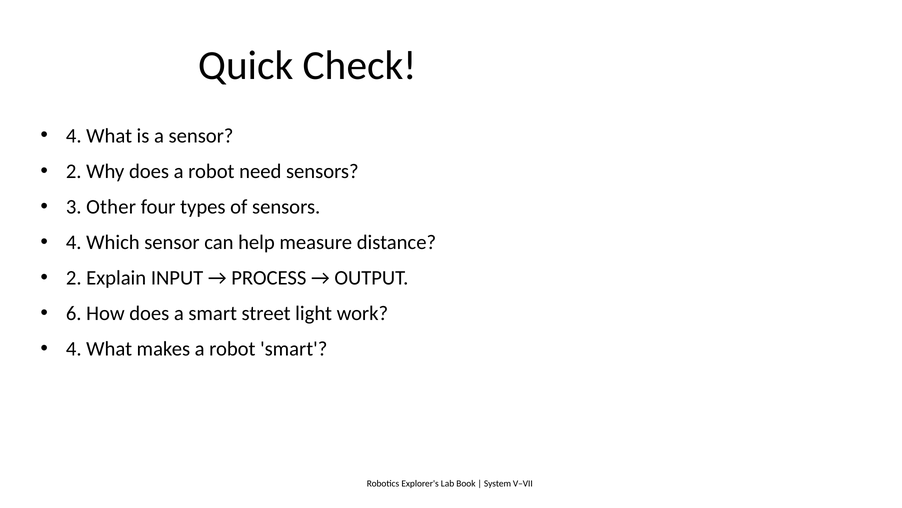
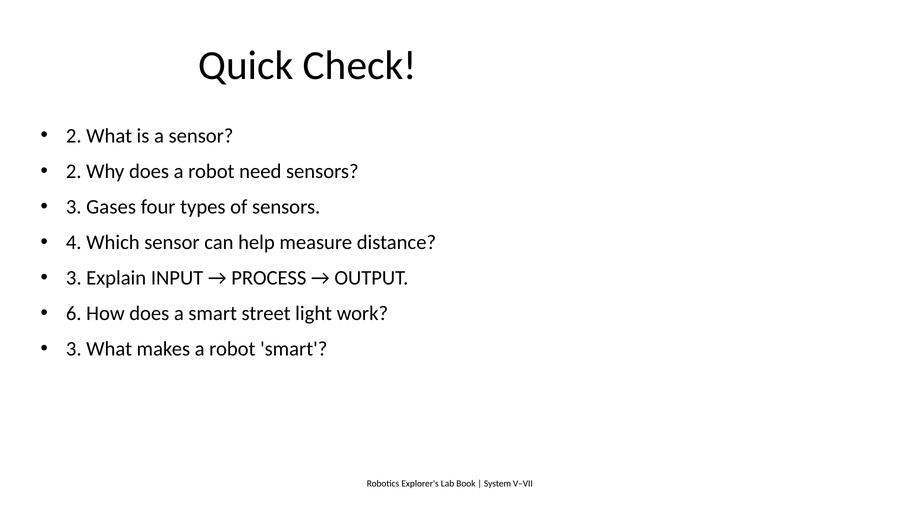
4: 4 -> 2 (74, 136)
Other: Other -> Gases (111, 207)
2: 2 -> 3 (74, 278)
4: 4 -> 3 (74, 349)
